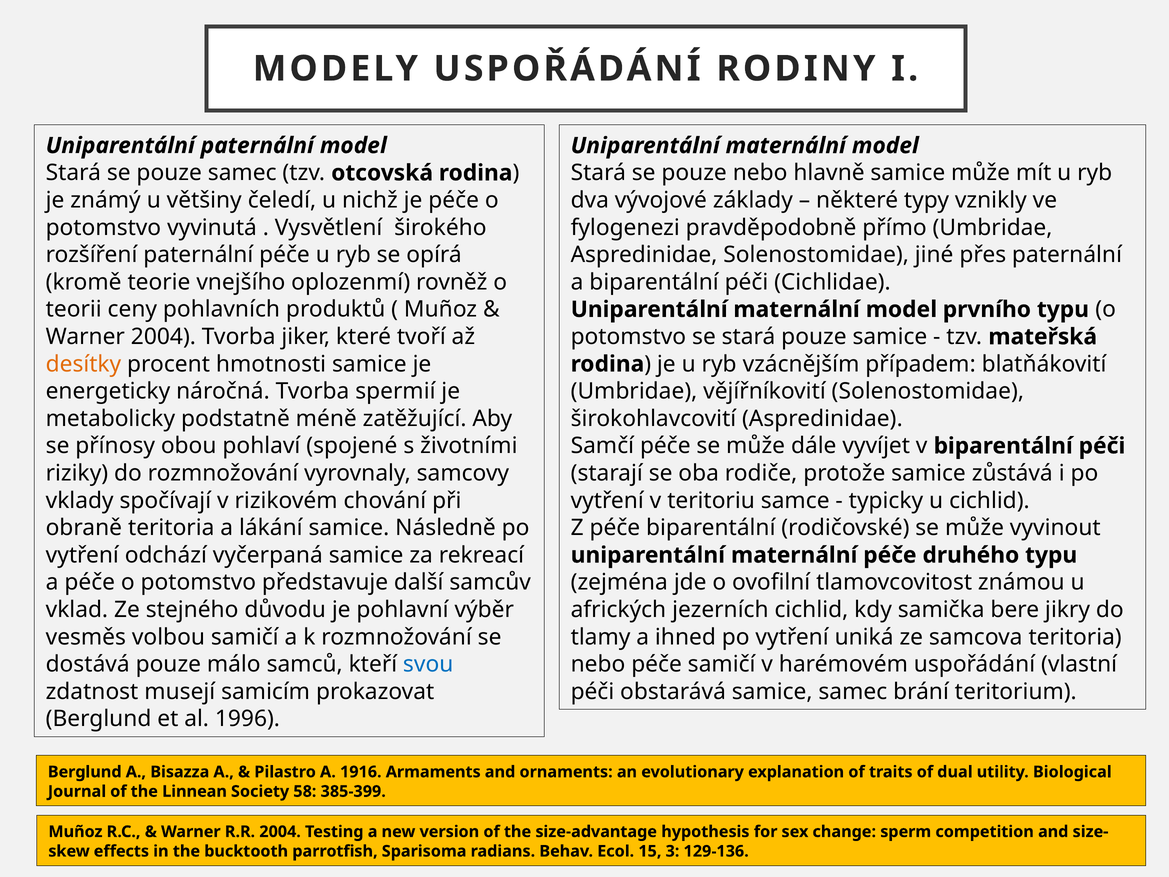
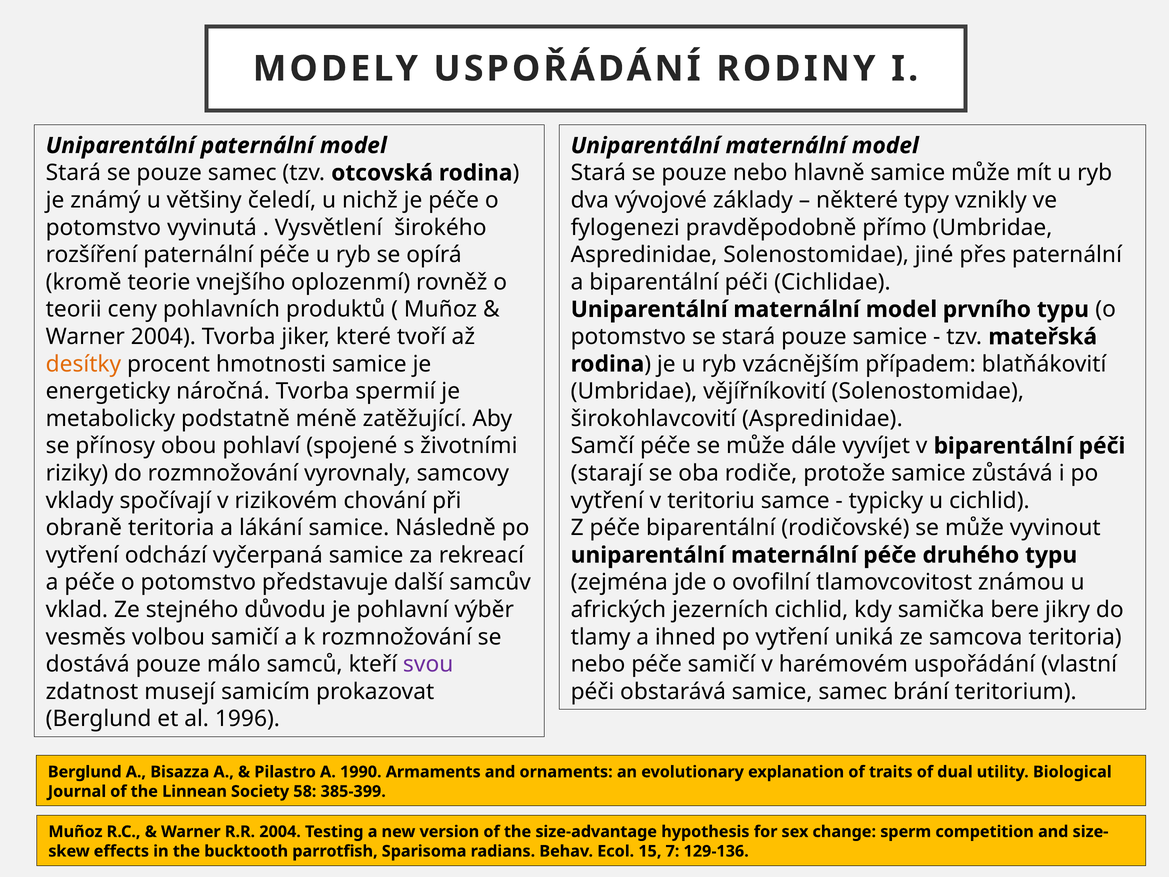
svou colour: blue -> purple (428, 664)
1916: 1916 -> 1990 (361, 772)
3: 3 -> 7 (672, 851)
